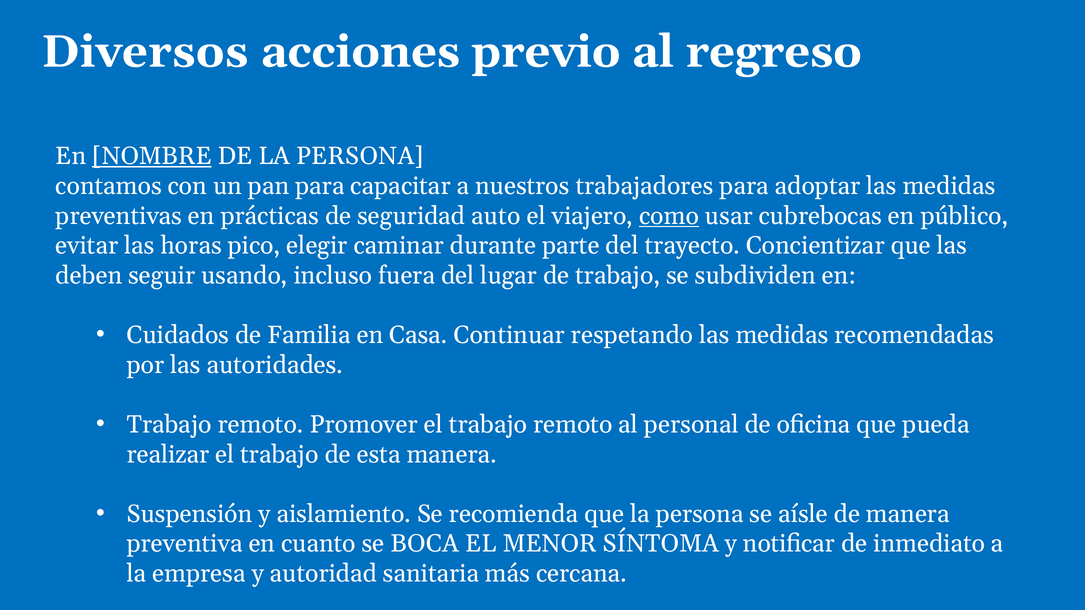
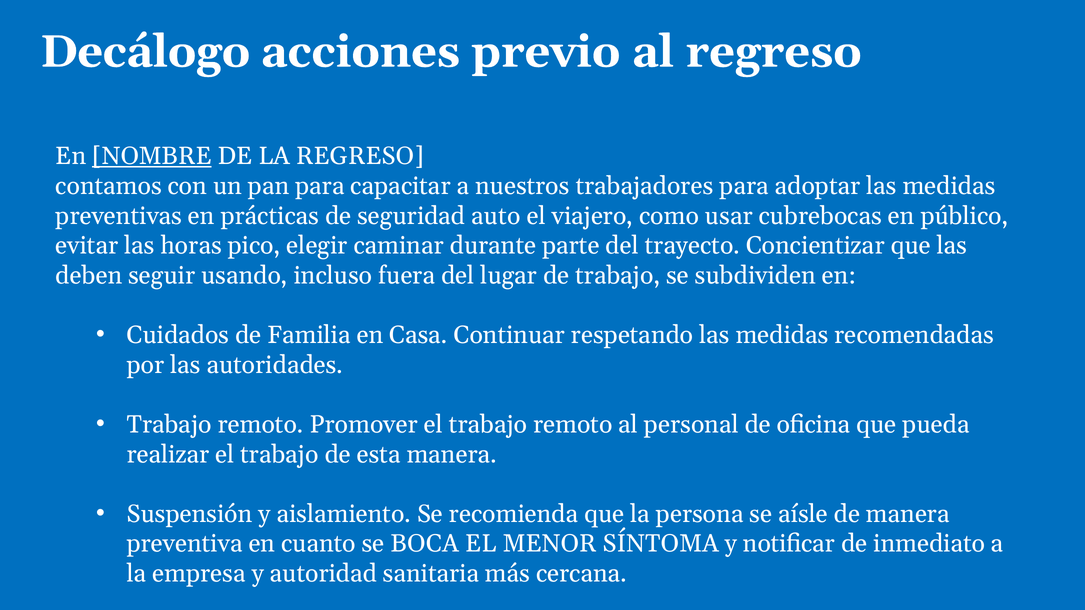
Diversos: Diversos -> Decálogo (145, 52)
DE LA PERSONA: PERSONA -> REGRESO (360, 156)
como underline: present -> none (669, 216)
